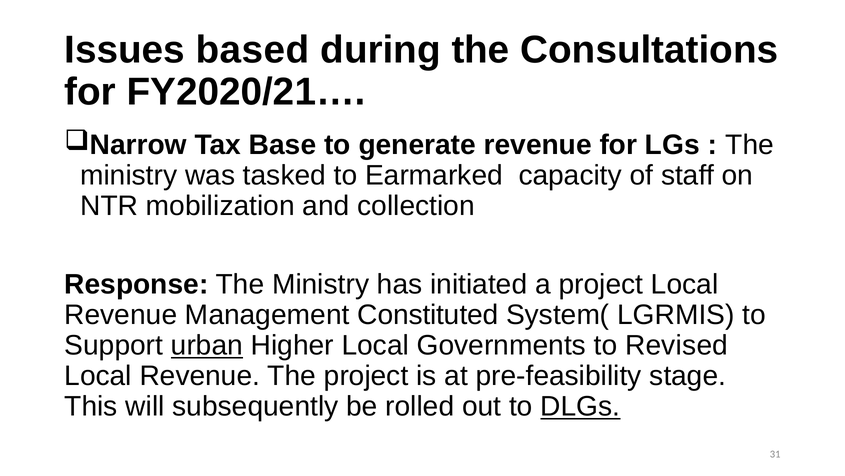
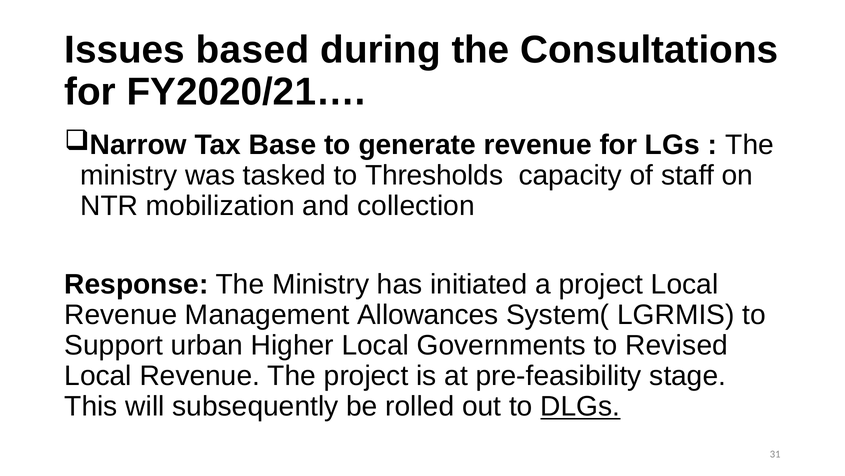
Earmarked: Earmarked -> Thresholds (434, 175)
Constituted: Constituted -> Allowances (428, 315)
urban underline: present -> none (207, 345)
